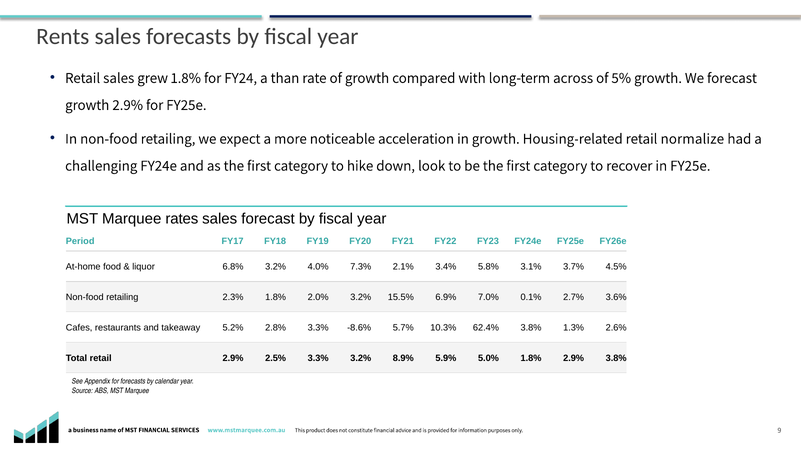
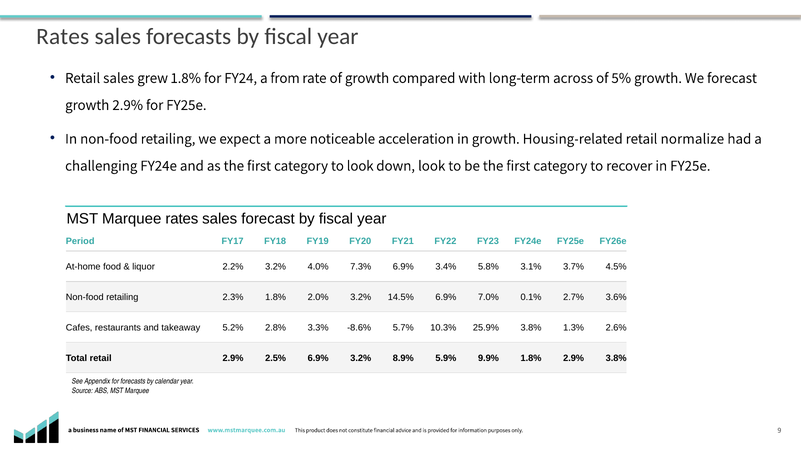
Rents: Rents -> Rates (63, 37)
than: than -> from (285, 78)
to hike: hike -> look (360, 166)
6.8%: 6.8% -> 2.2% (233, 267)
7.3% 2.1%: 2.1% -> 6.9% (403, 267)
15.5%: 15.5% -> 14.5% (401, 298)
62.4%: 62.4% -> 25.9% (486, 328)
2.5% 3.3%: 3.3% -> 6.9% (318, 359)
5.0%: 5.0% -> 9.9% (488, 359)
